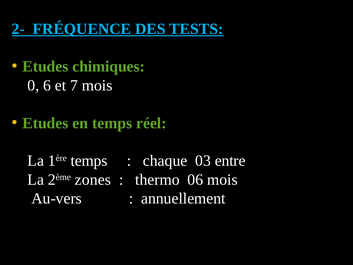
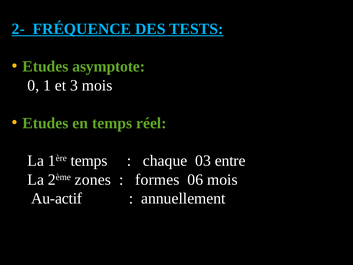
chimiques: chimiques -> asymptote (109, 66)
6: 6 -> 1 (47, 85)
7: 7 -> 3 (74, 85)
thermo: thermo -> formes (157, 179)
Au-vers: Au-vers -> Au-actif (57, 198)
